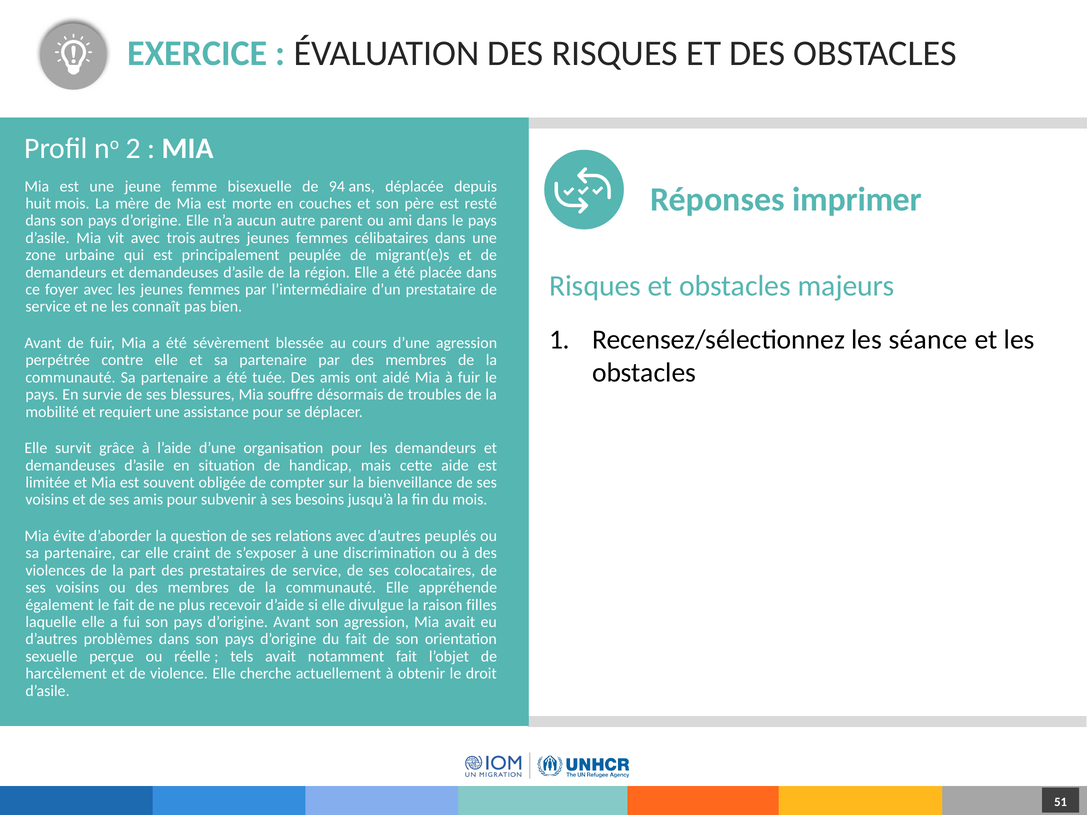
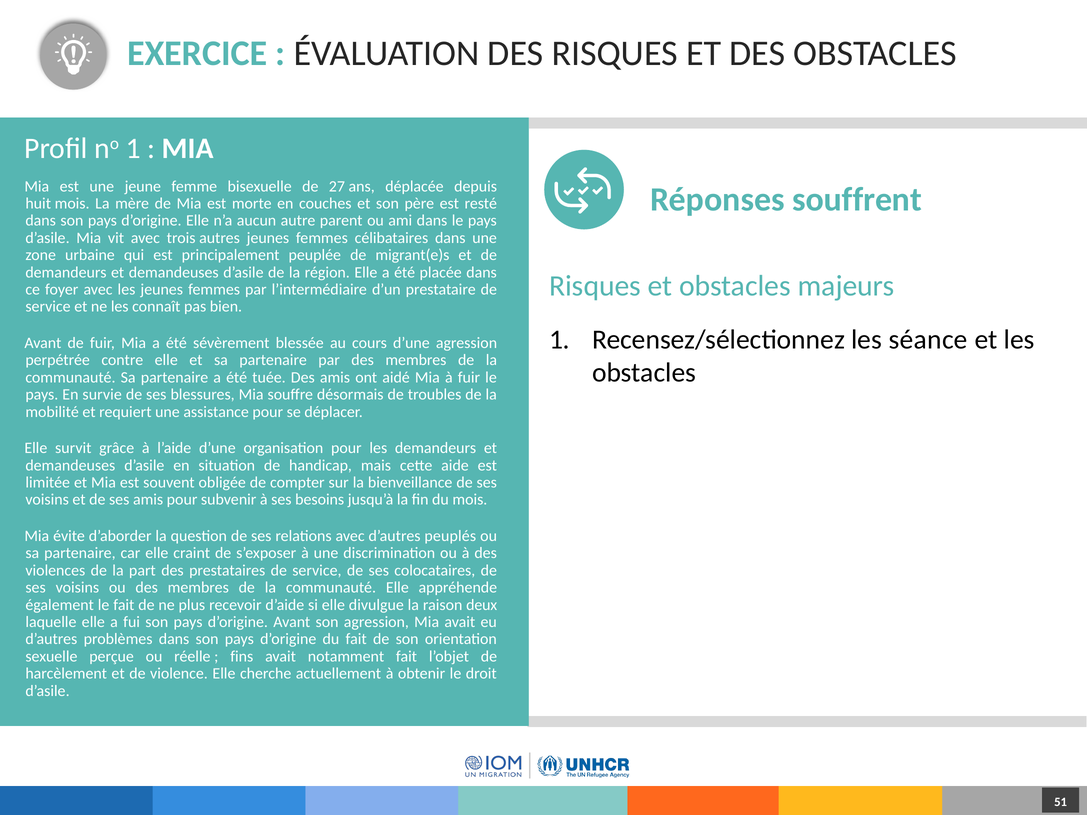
no 2: 2 -> 1 (133, 148)
94: 94 -> 27 (337, 186)
imprimer: imprimer -> souffrent (857, 200)
filles: filles -> deux (482, 605)
tels: tels -> fins (242, 657)
